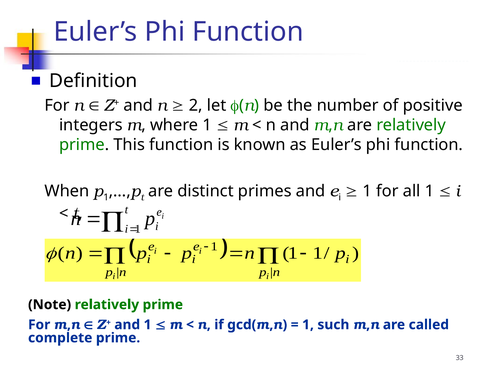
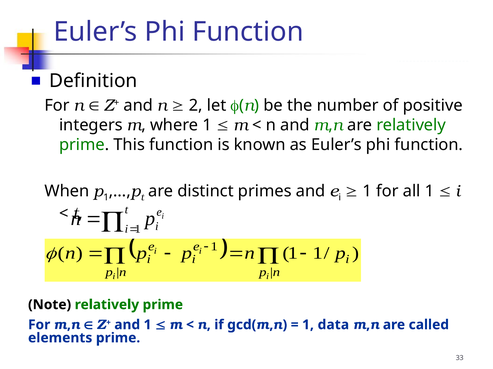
such: such -> data (333, 325)
complete: complete -> elements (60, 339)
